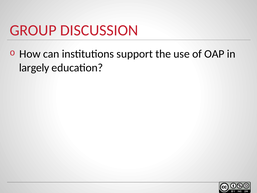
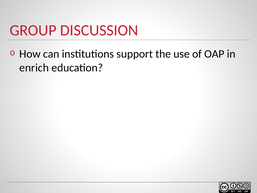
largely: largely -> enrich (34, 68)
